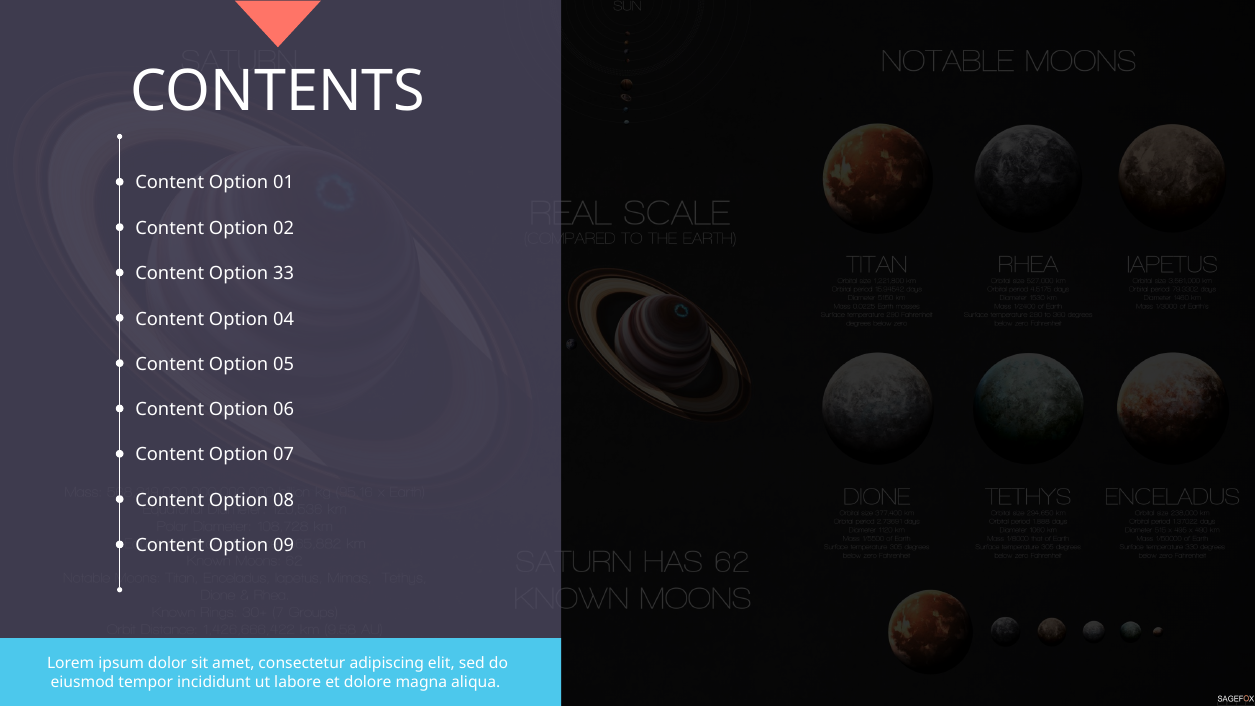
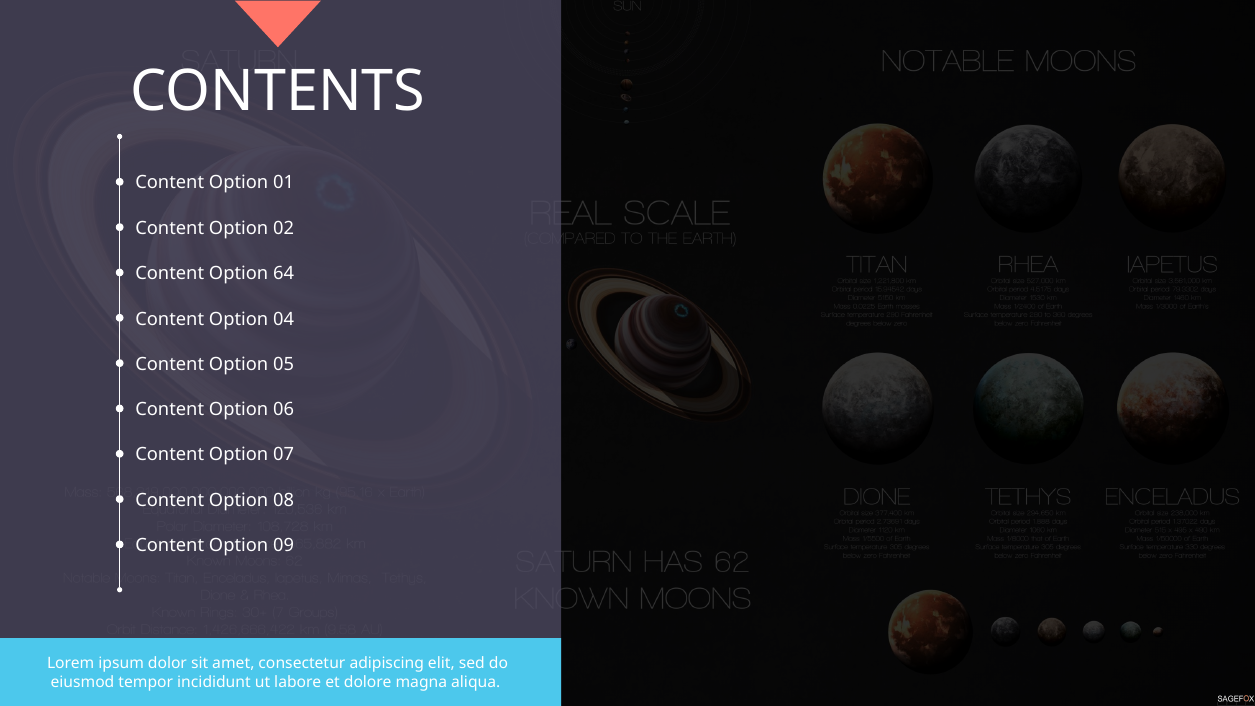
33: 33 -> 64 (284, 274)
